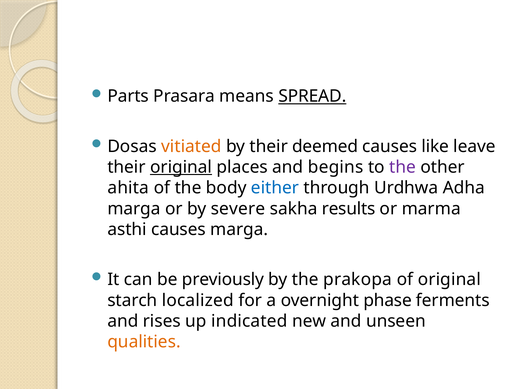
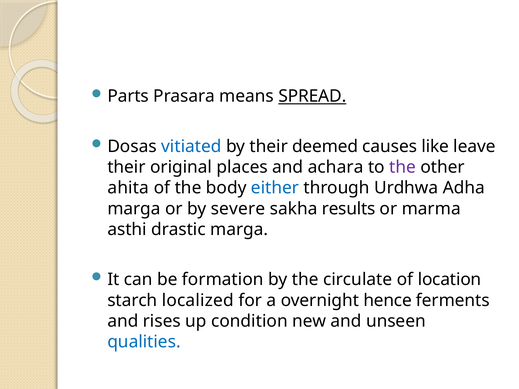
vitiated colour: orange -> blue (191, 147)
original underline: present -> none (181, 167)
begins: begins -> achara (336, 167)
asthi causes: causes -> drastic (178, 230)
previously: previously -> formation (223, 280)
prakopa: prakopa -> circulate (358, 280)
of original: original -> location (450, 280)
phase: phase -> hence (388, 300)
indicated: indicated -> condition (249, 321)
qualities colour: orange -> blue (144, 342)
